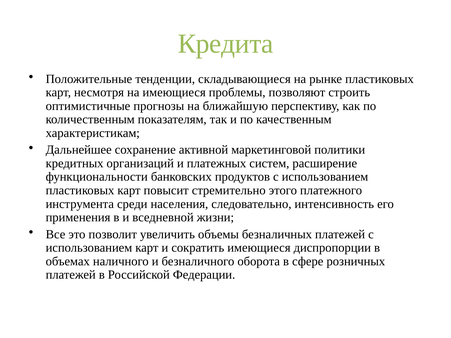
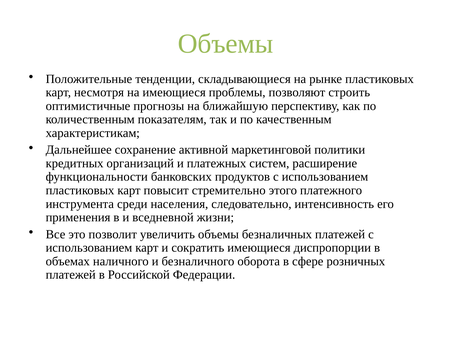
Кредита: Кредита -> Объемы (226, 44)
